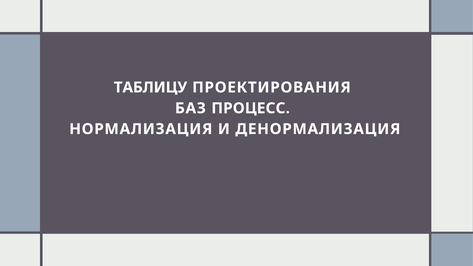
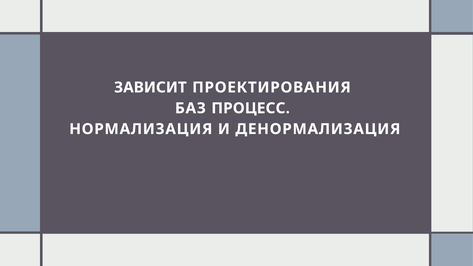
ТАБЛИЦУ: ТАБЛИЦУ -> ЗАВИСИТ (150, 87)
